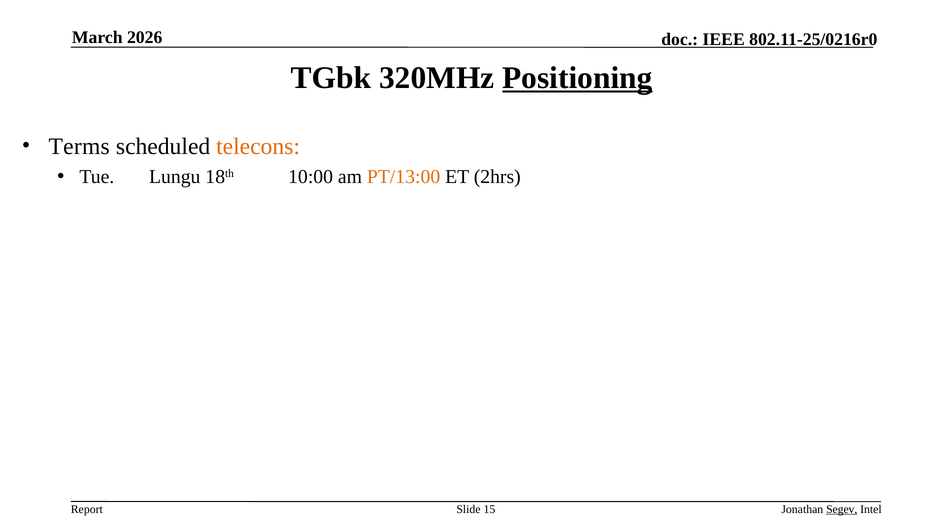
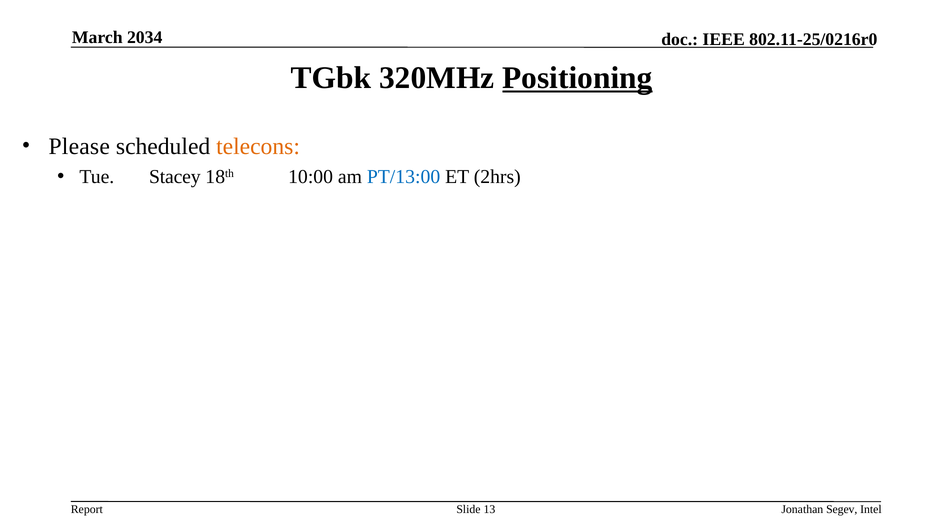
2026: 2026 -> 2034 (145, 38)
Terms: Terms -> Please (79, 146)
Lungu: Lungu -> Stacey (175, 177)
PT/13:00 colour: orange -> blue (404, 177)
15: 15 -> 13 (489, 509)
Segev underline: present -> none (842, 509)
